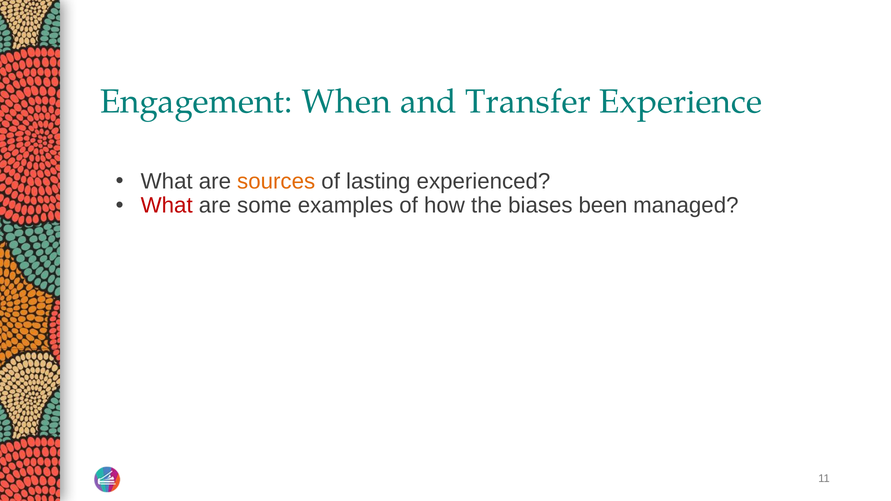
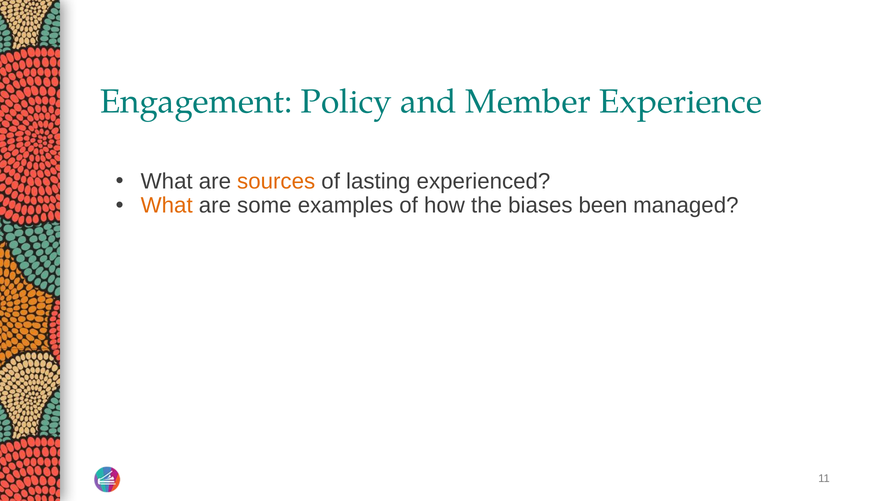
When: When -> Policy (346, 102)
Transfer: Transfer -> Member (528, 102)
What colour: red -> orange (167, 206)
